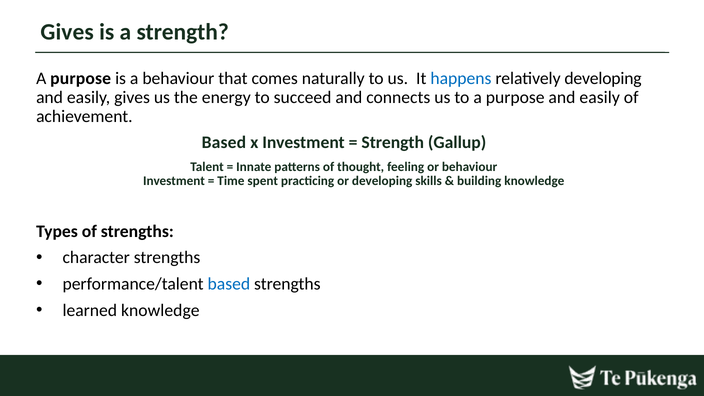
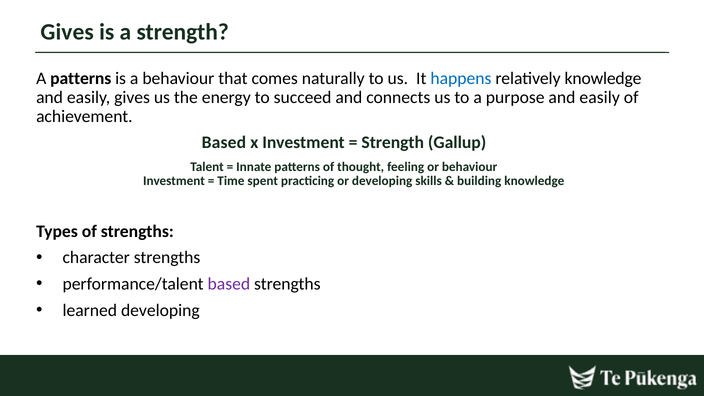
purpose: purpose -> patterns (81, 78)
relatively developing: developing -> knowledge (603, 78)
based colour: blue -> purple (229, 284)
learned knowledge: knowledge -> developing (160, 310)
